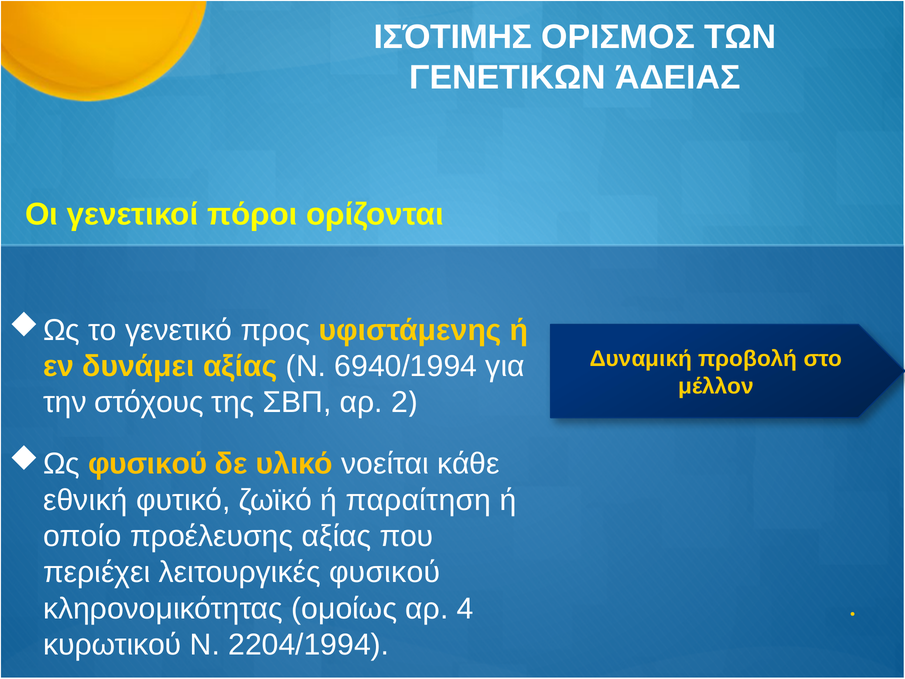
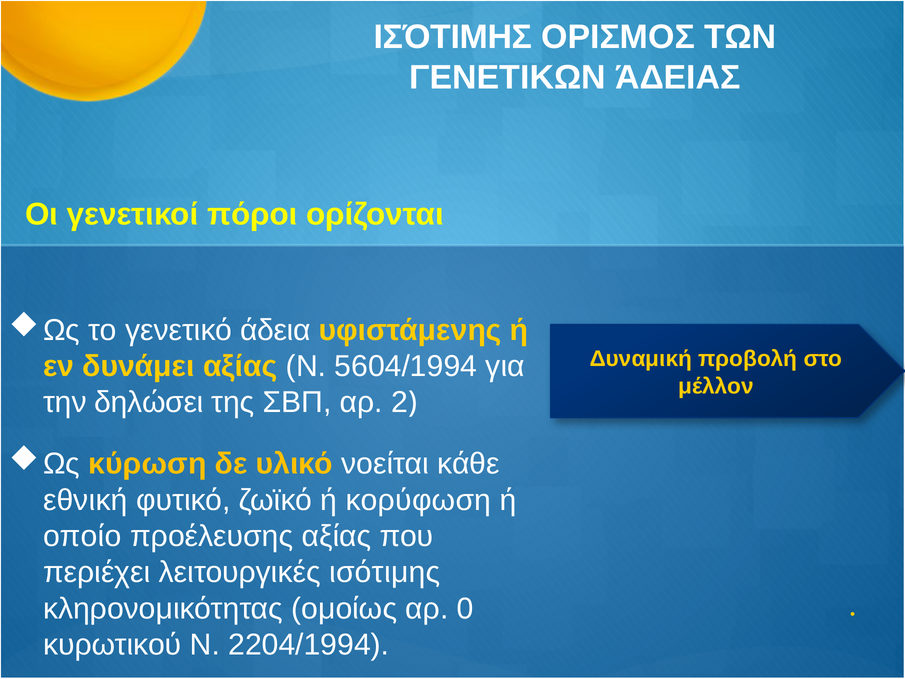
προς: προς -> άδεια (276, 330)
6940/1994: 6940/1994 -> 5604/1994 (406, 366)
στόχους: στόχους -> δηλώσει (149, 402)
φυσικού: φυσικού -> κύρωση (147, 464)
παραίτηση: παραίτηση -> κορύφωση (418, 500)
λειτουργικές φυσικού: φυσικού -> ισότιμης (385, 572)
4: 4 -> 0 (465, 609)
